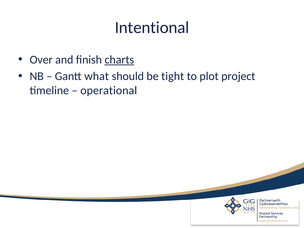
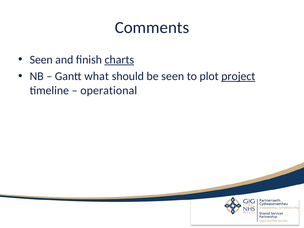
Intentional: Intentional -> Comments (152, 27)
Over: Over -> Seen (41, 60)
be tight: tight -> seen (173, 76)
project underline: none -> present (238, 76)
